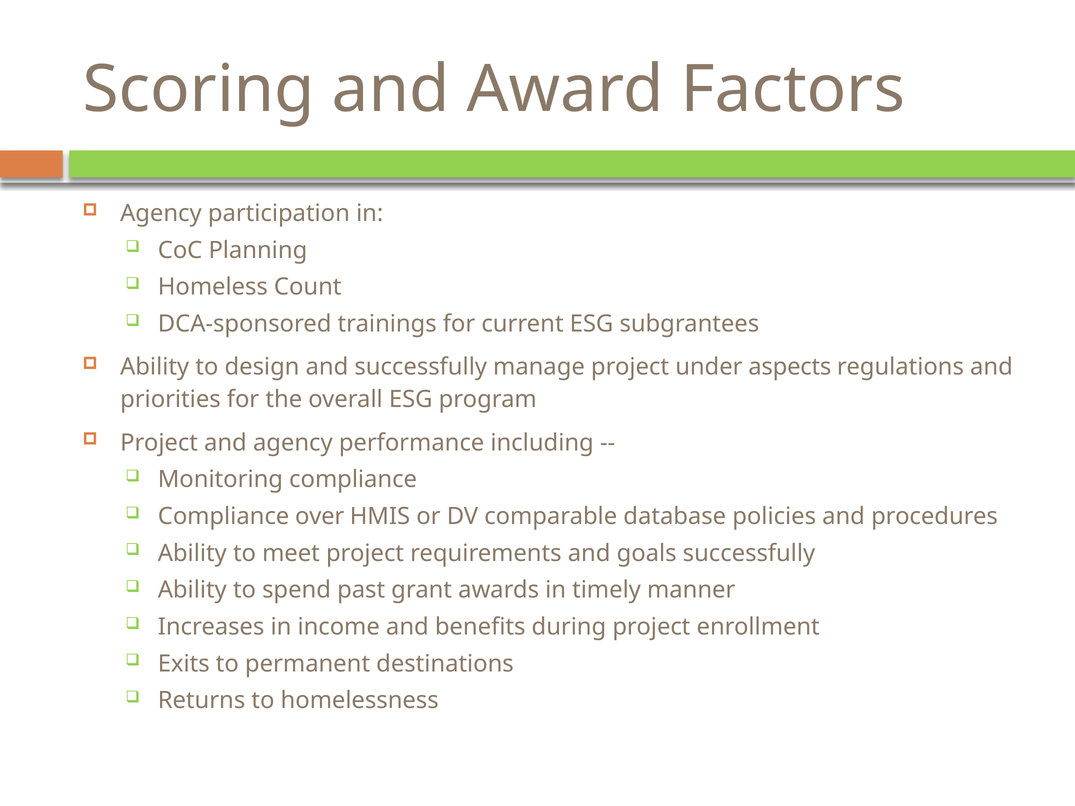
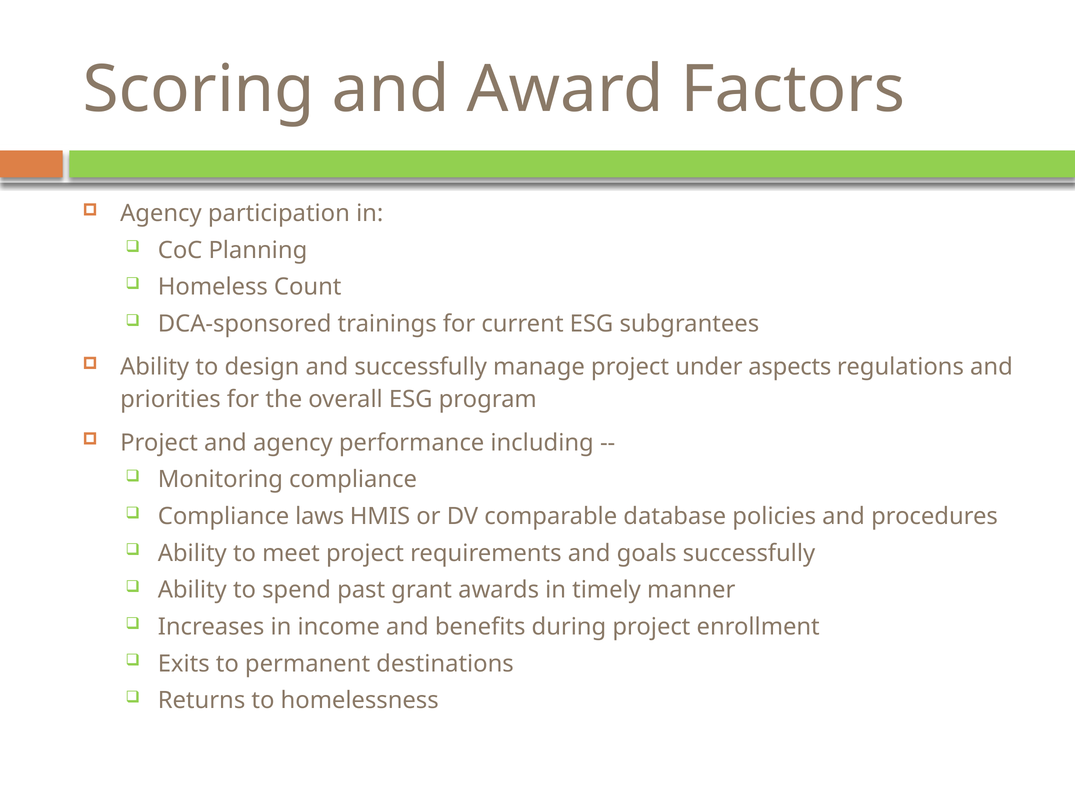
over: over -> laws (320, 517)
